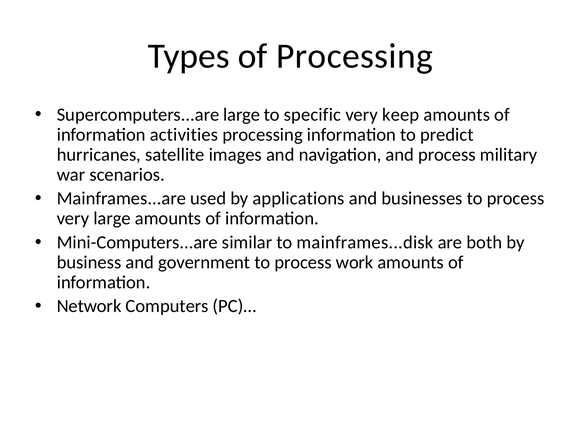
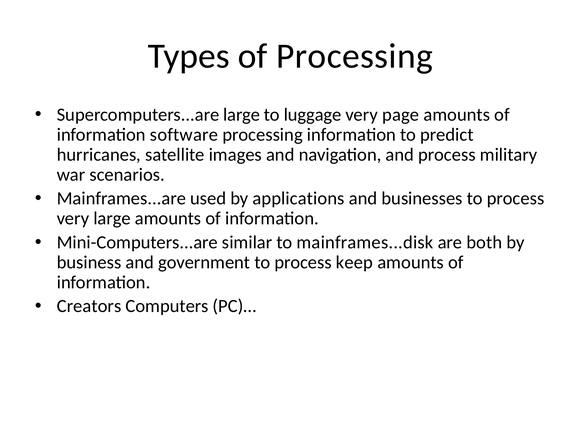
specific: specific -> luggage (313, 115)
keep: keep -> page (401, 115)
activities: activities -> software (184, 135)
work: work -> keep (355, 263)
Network: Network -> Creators (89, 306)
